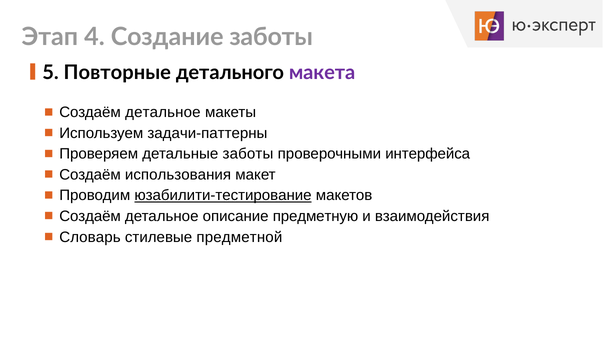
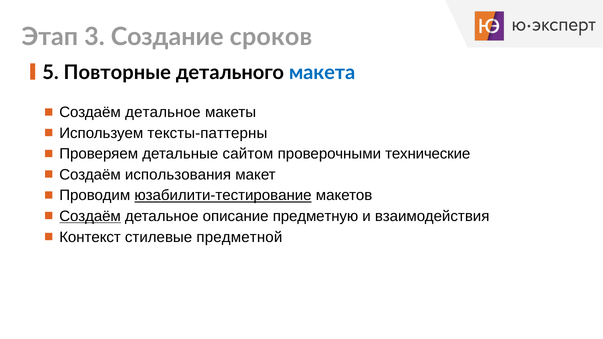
4: 4 -> 3 (94, 37)
Создание заботы: заботы -> сроков (271, 37)
макета colour: purple -> blue (322, 73)
задачи-паттерны: задачи-паттерны -> тексты-паттерны (207, 133)
детальные заботы: заботы -> сайтом (248, 154)
интерфейса: интерфейса -> технические (428, 154)
Создаём underline: none -> present (90, 216)
Словарь: Словарь -> Контекст (90, 237)
